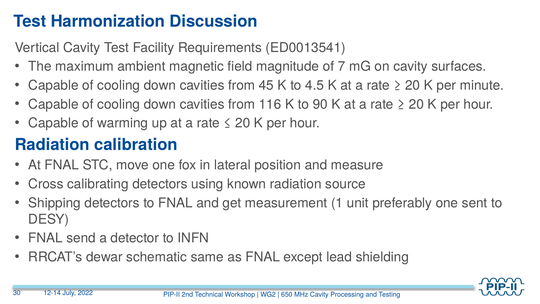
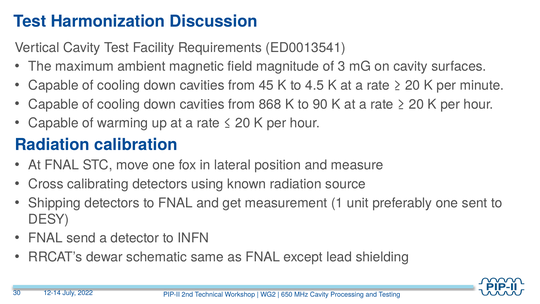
7: 7 -> 3 (342, 66)
116: 116 -> 868 (270, 104)
